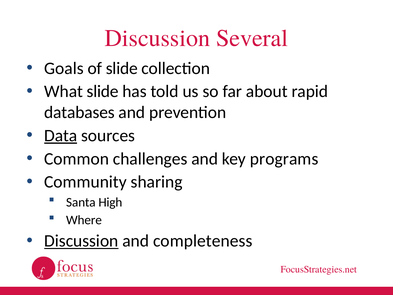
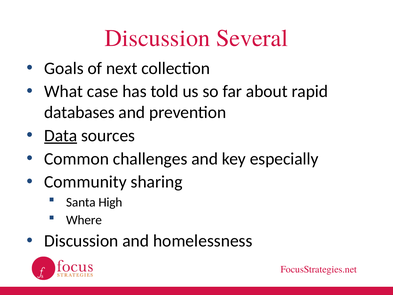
of slide: slide -> next (122, 68)
What slide: slide -> case (103, 91)
programs: programs -> especially (284, 159)
Discussion underline: present -> none (81, 241)
completeness: completeness -> homelessness (203, 241)
